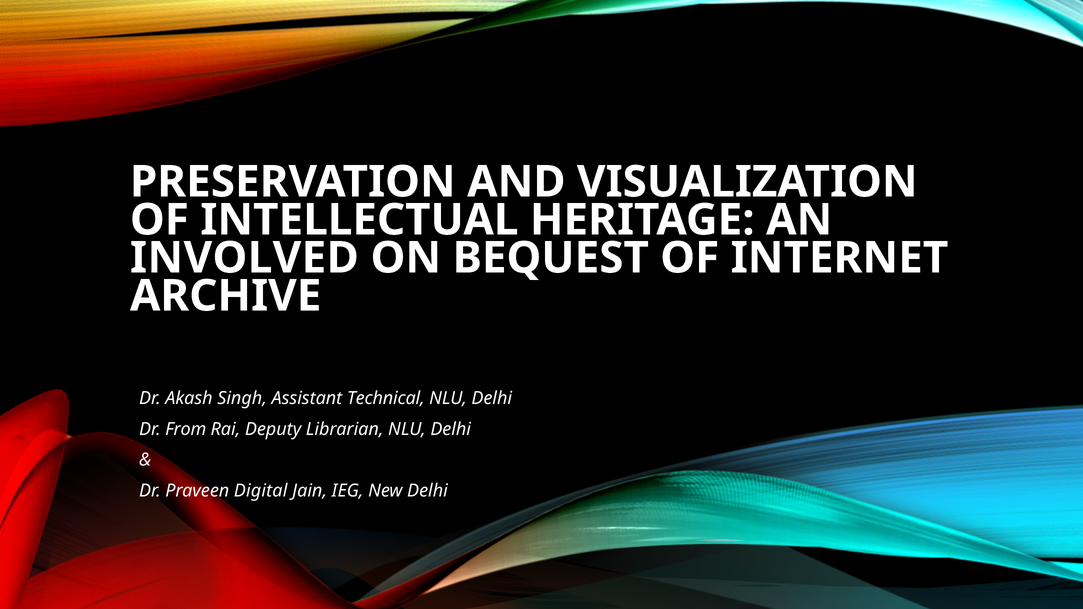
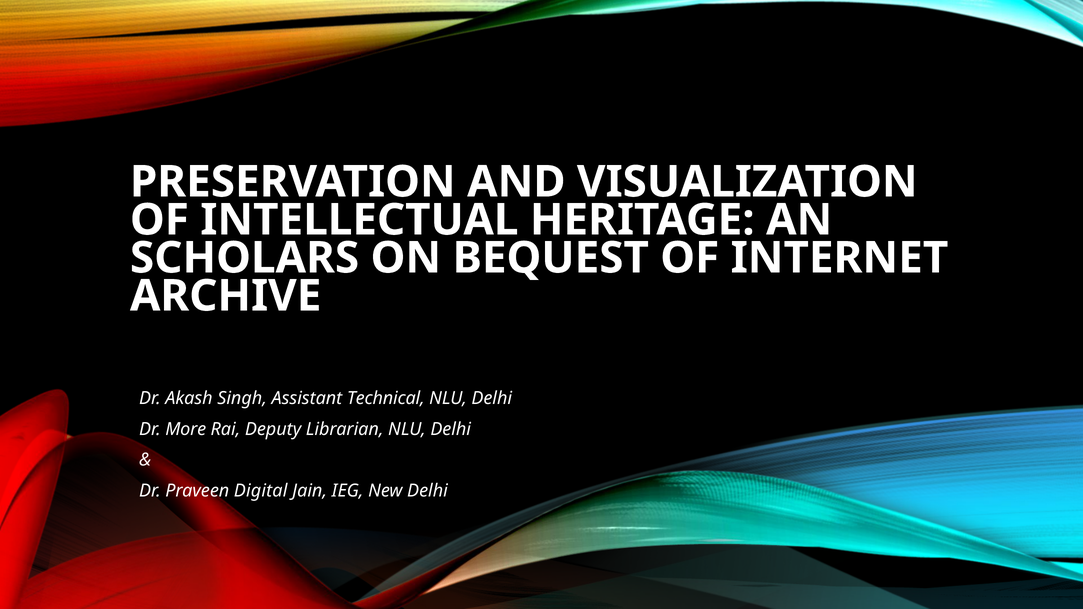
INVOLVED: INVOLVED -> SCHOLARS (245, 258)
From: From -> More (186, 429)
